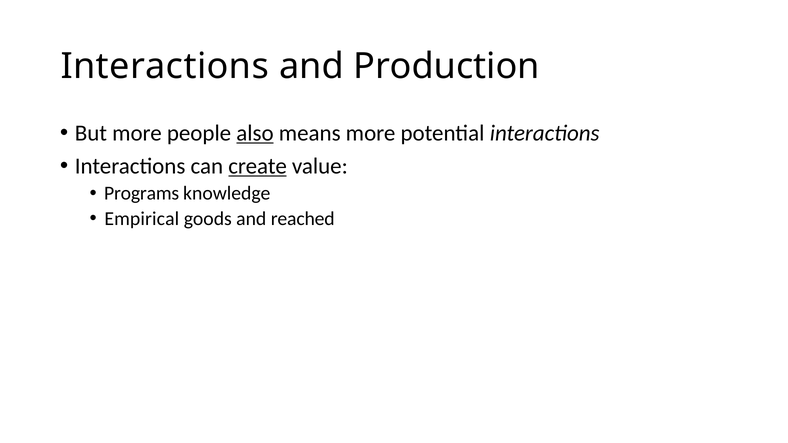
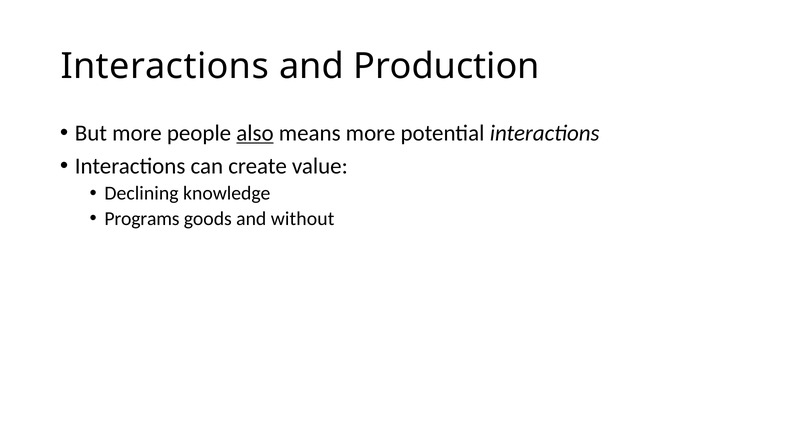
create underline: present -> none (258, 166)
Programs: Programs -> Declining (141, 193)
Empirical: Empirical -> Programs (142, 219)
reached: reached -> without (303, 219)
